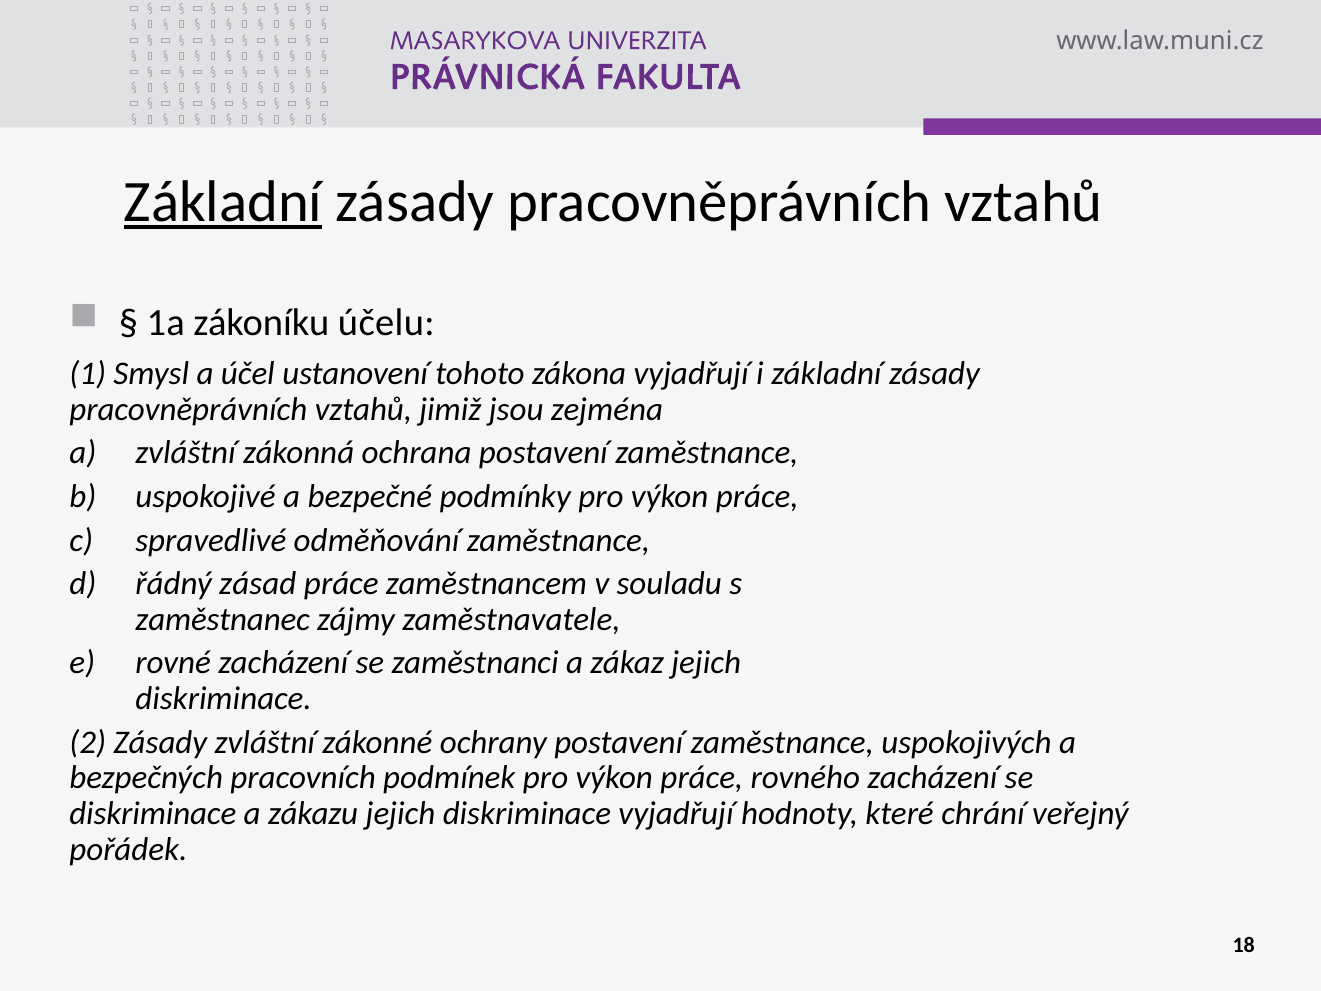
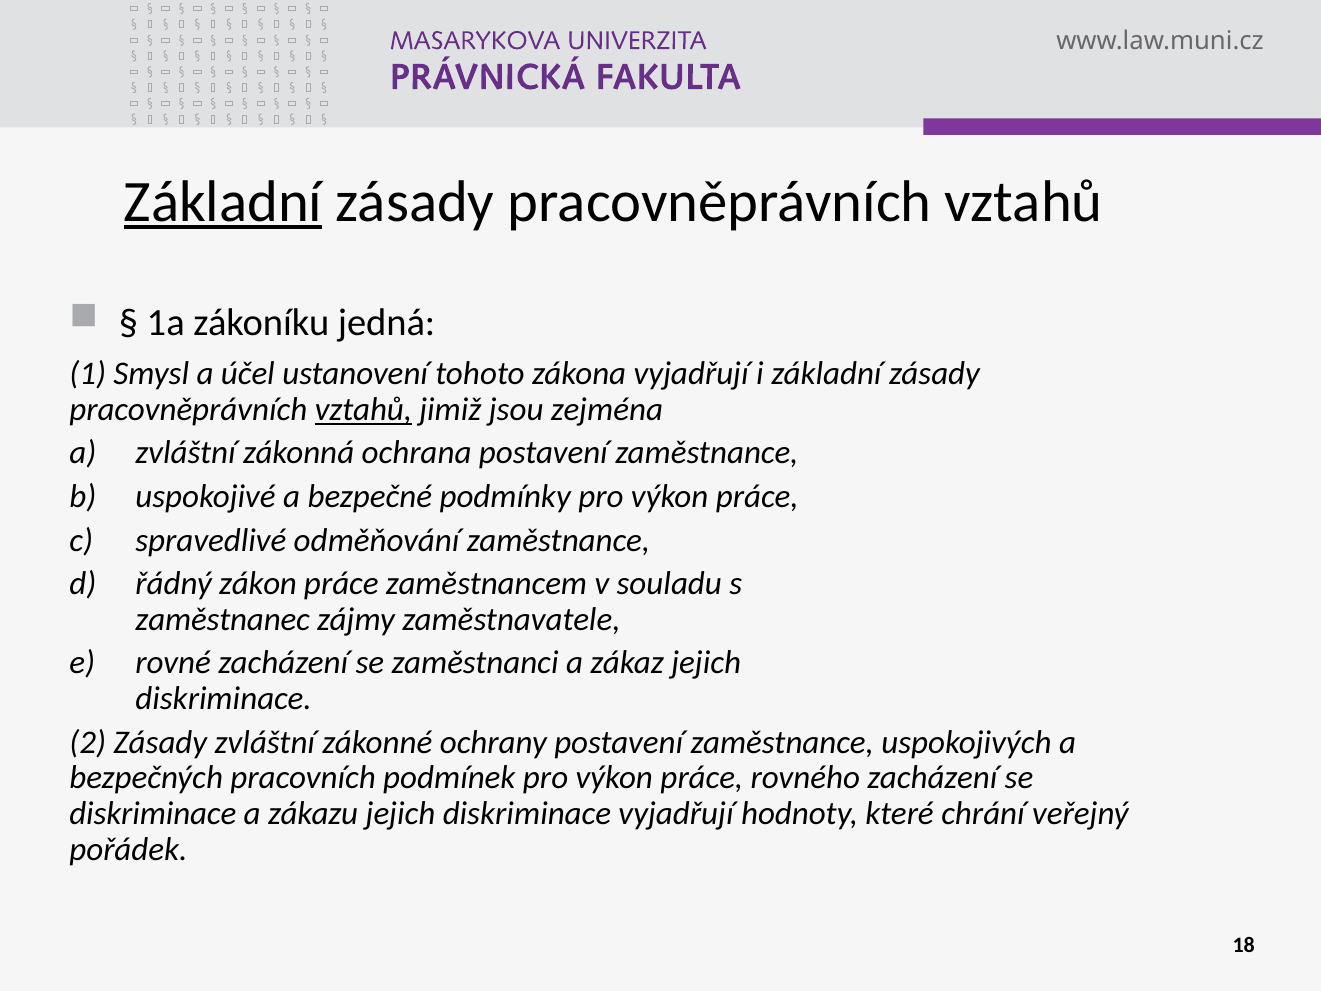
účelu: účelu -> jedná (387, 323)
vztahů underline: none -> present (363, 409)
zásad: zásad -> zákon (258, 584)
